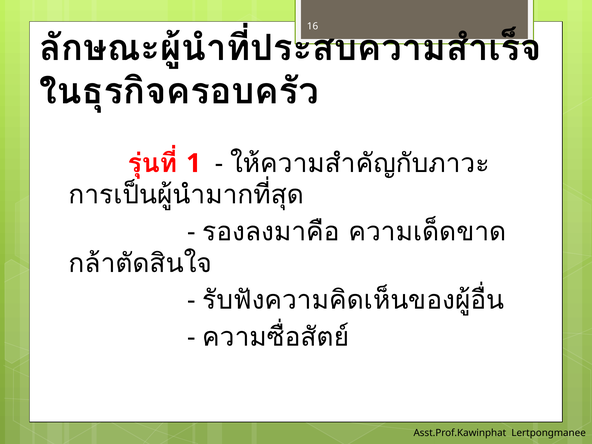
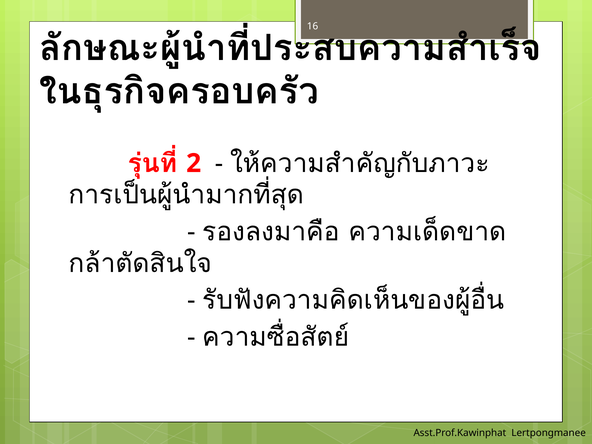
1: 1 -> 2 (194, 163)
